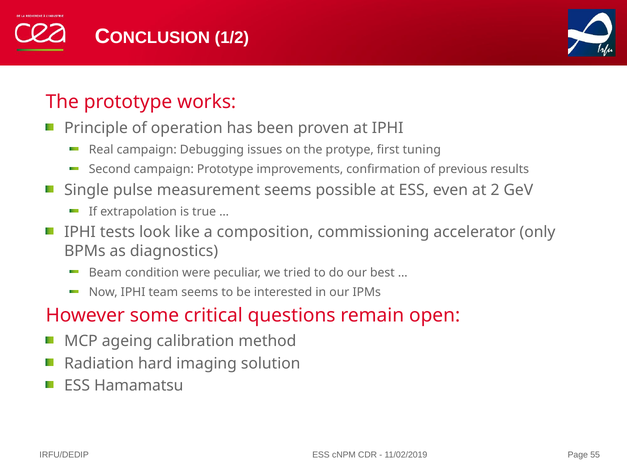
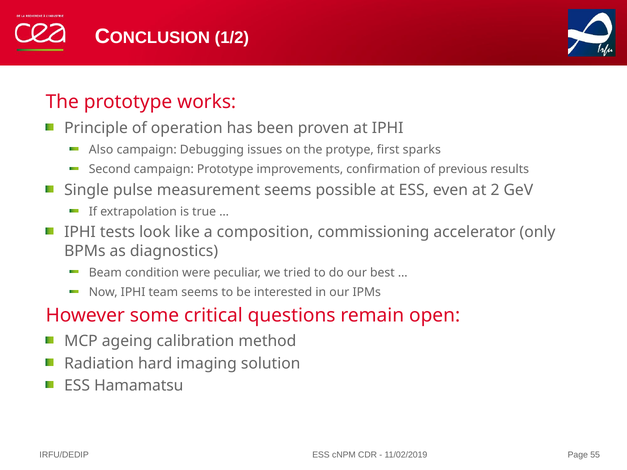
Real: Real -> Also (101, 150)
tuning: tuning -> sparks (422, 150)
